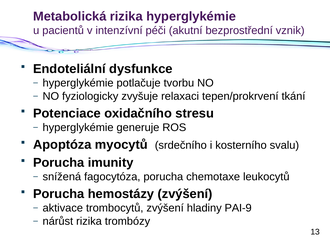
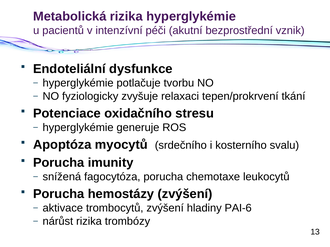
PAI-9: PAI-9 -> PAI-6 (238, 208)
